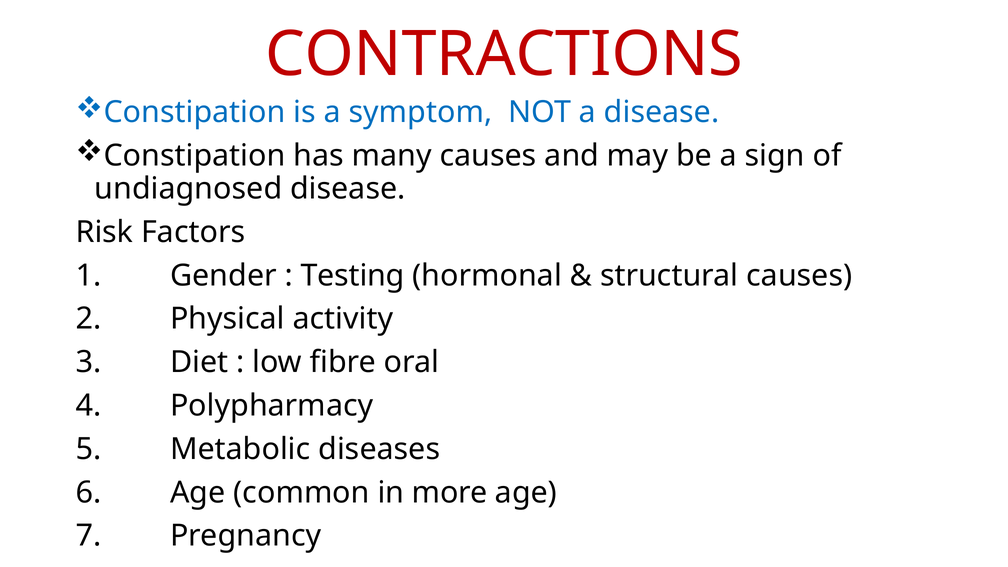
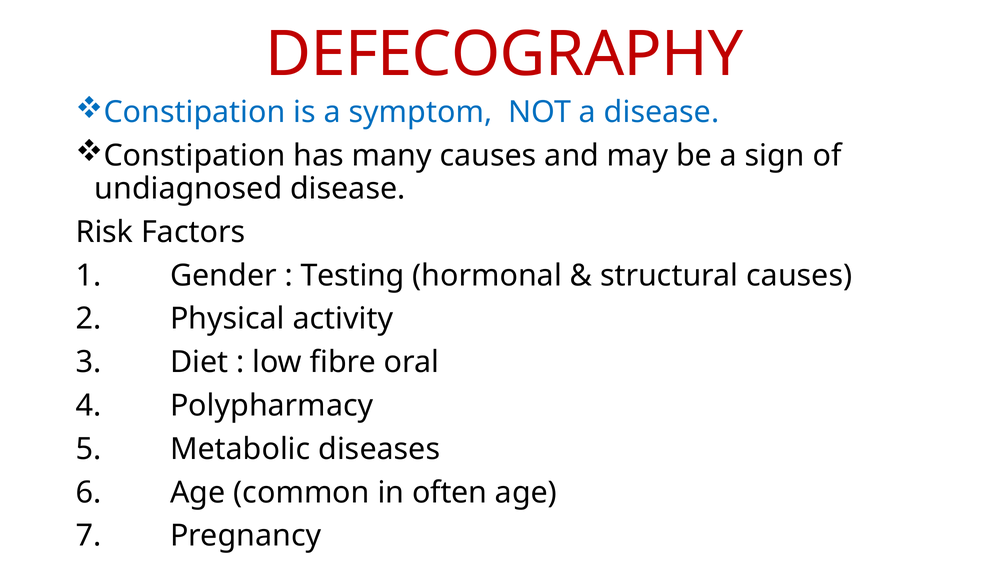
CONTRACTIONS: CONTRACTIONS -> DEFECOGRAPHY (504, 54)
more: more -> often (450, 492)
